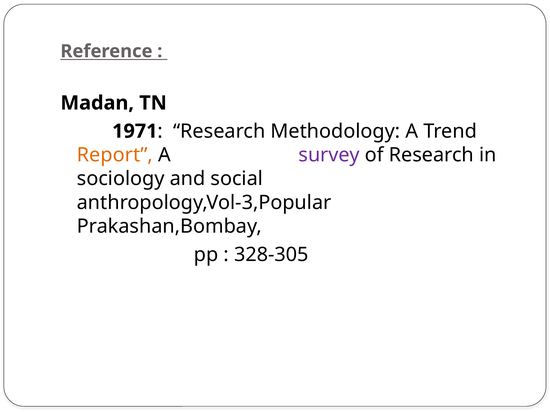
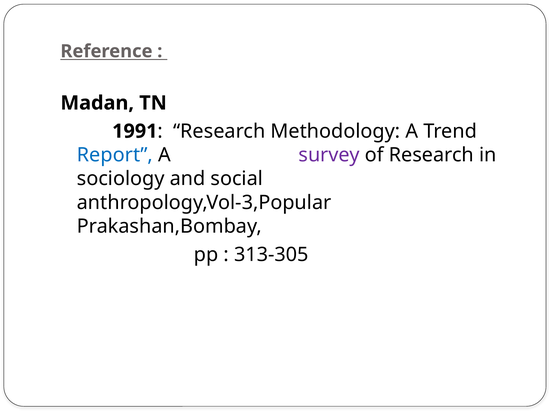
1971: 1971 -> 1991 (135, 131)
Report colour: orange -> blue (115, 155)
328-305: 328-305 -> 313-305 (271, 255)
